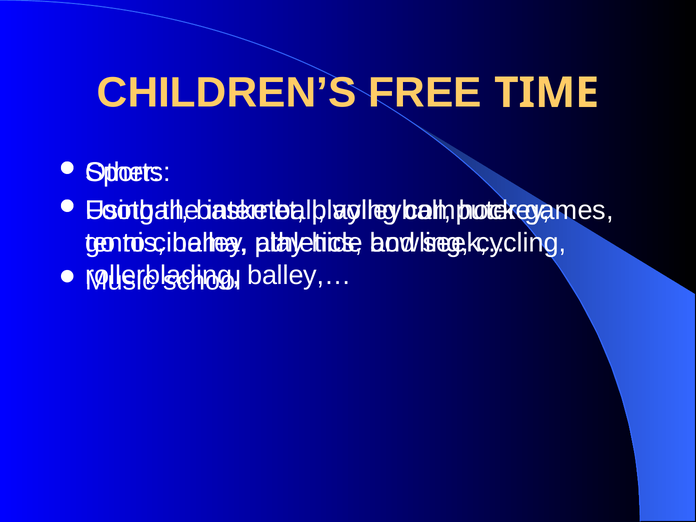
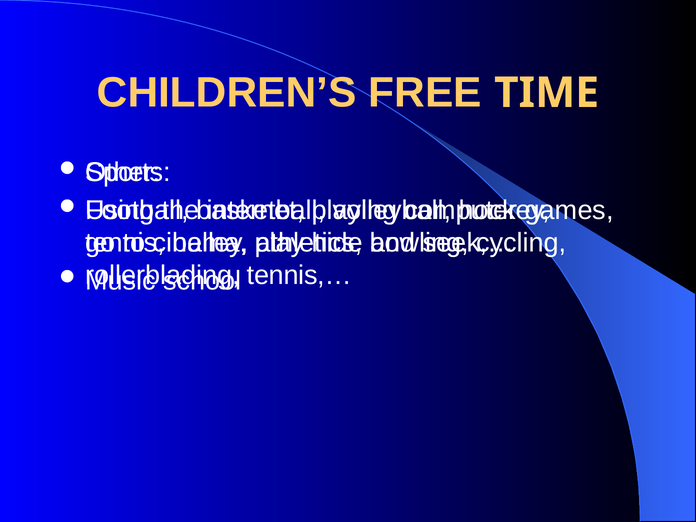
balley,…: balley,… -> tennis,… (299, 275)
